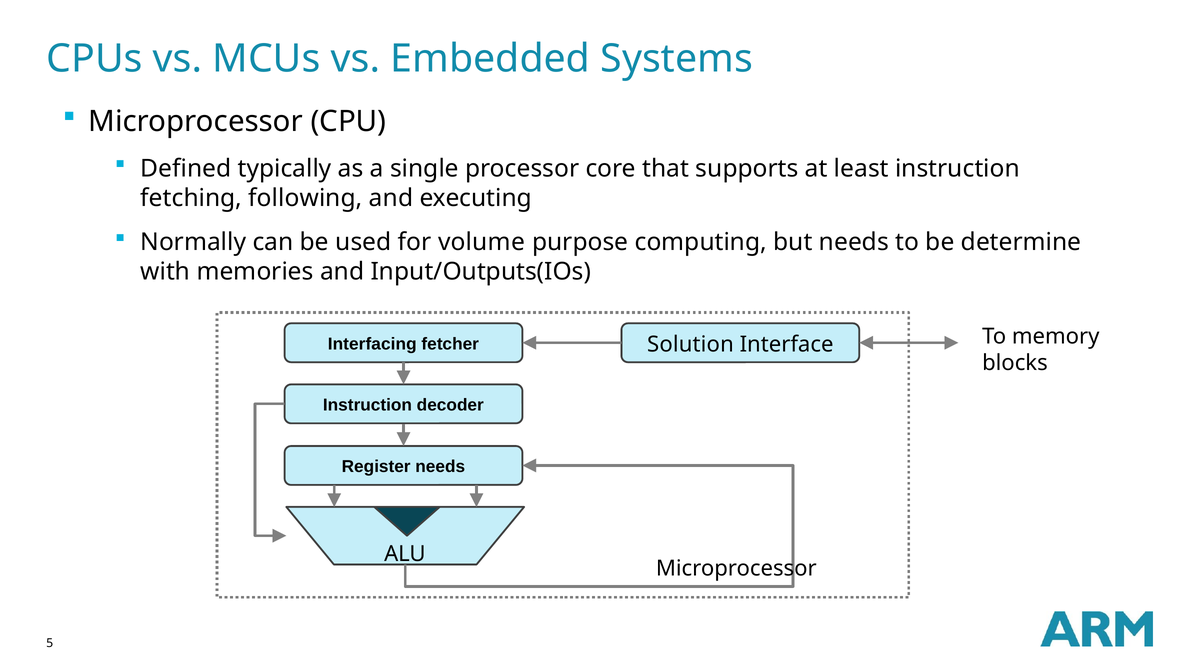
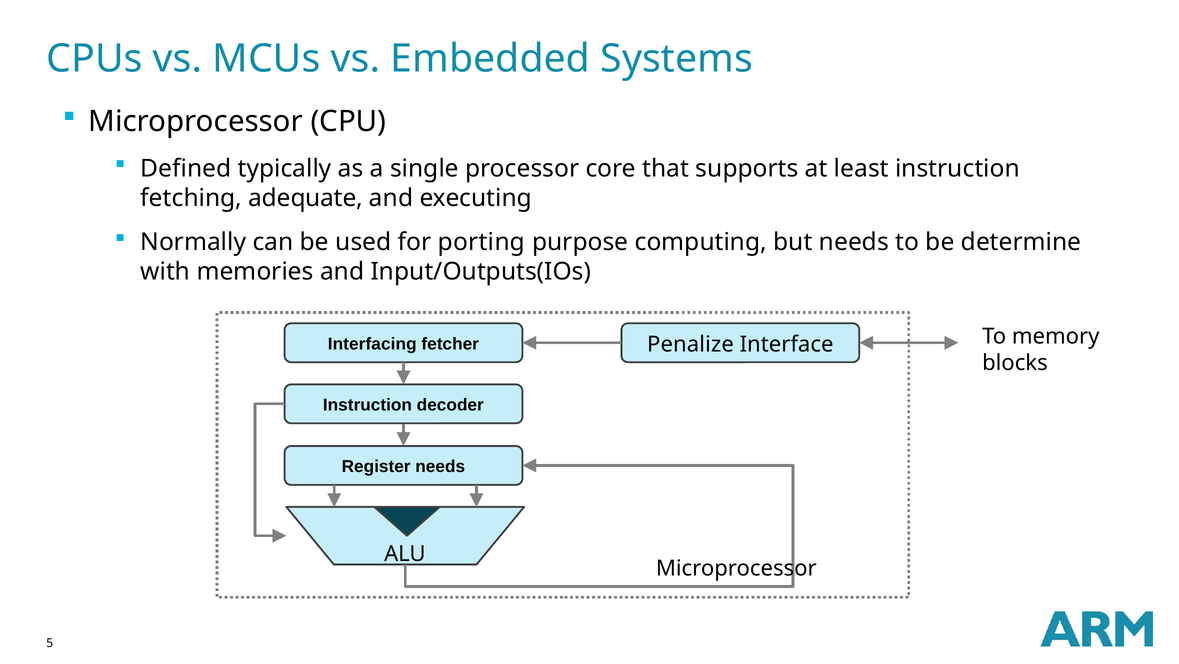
following: following -> adequate (306, 198)
volume: volume -> porting (482, 242)
Solution: Solution -> Penalize (690, 344)
